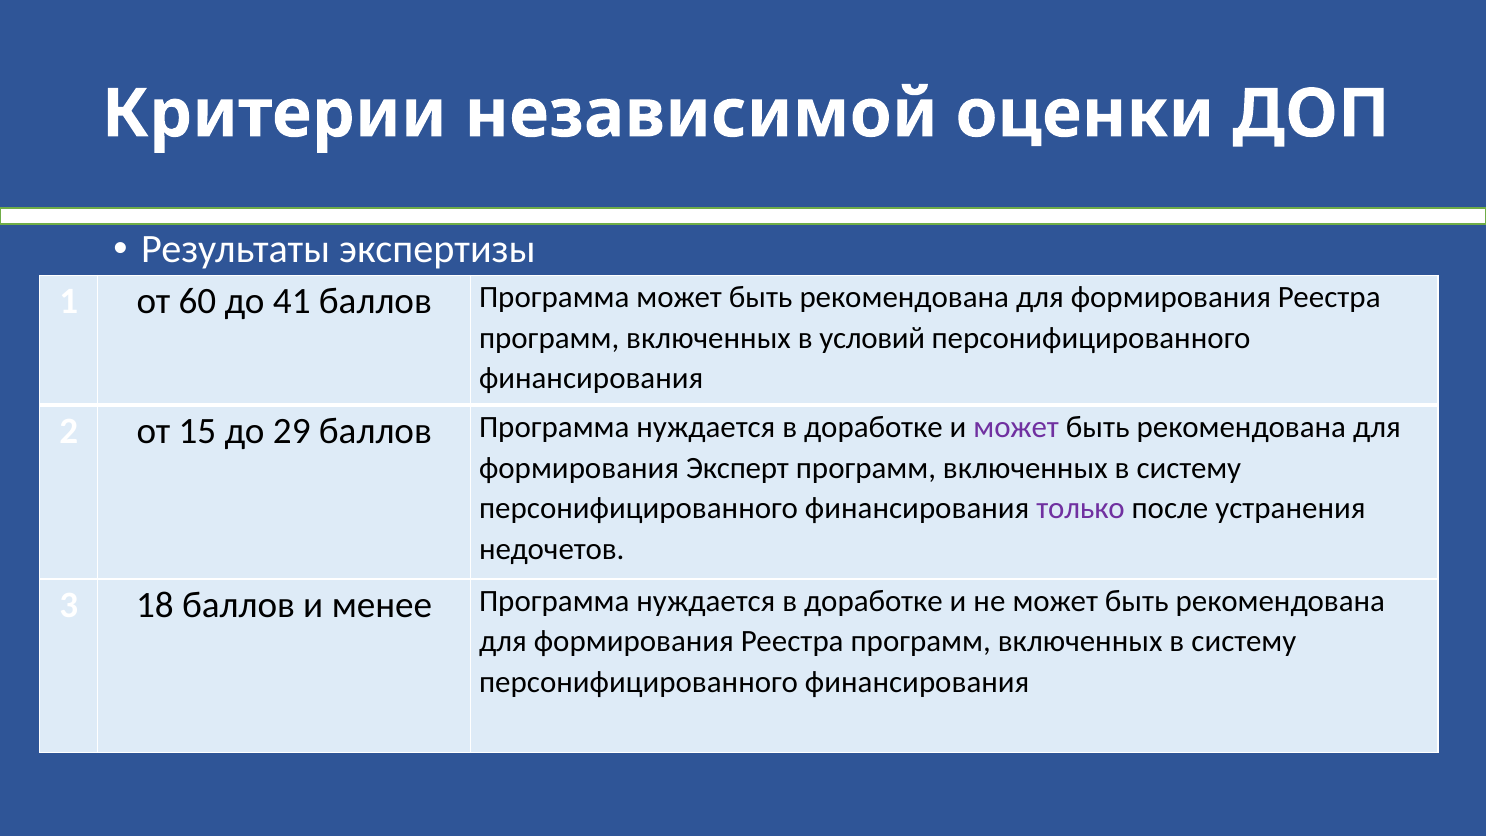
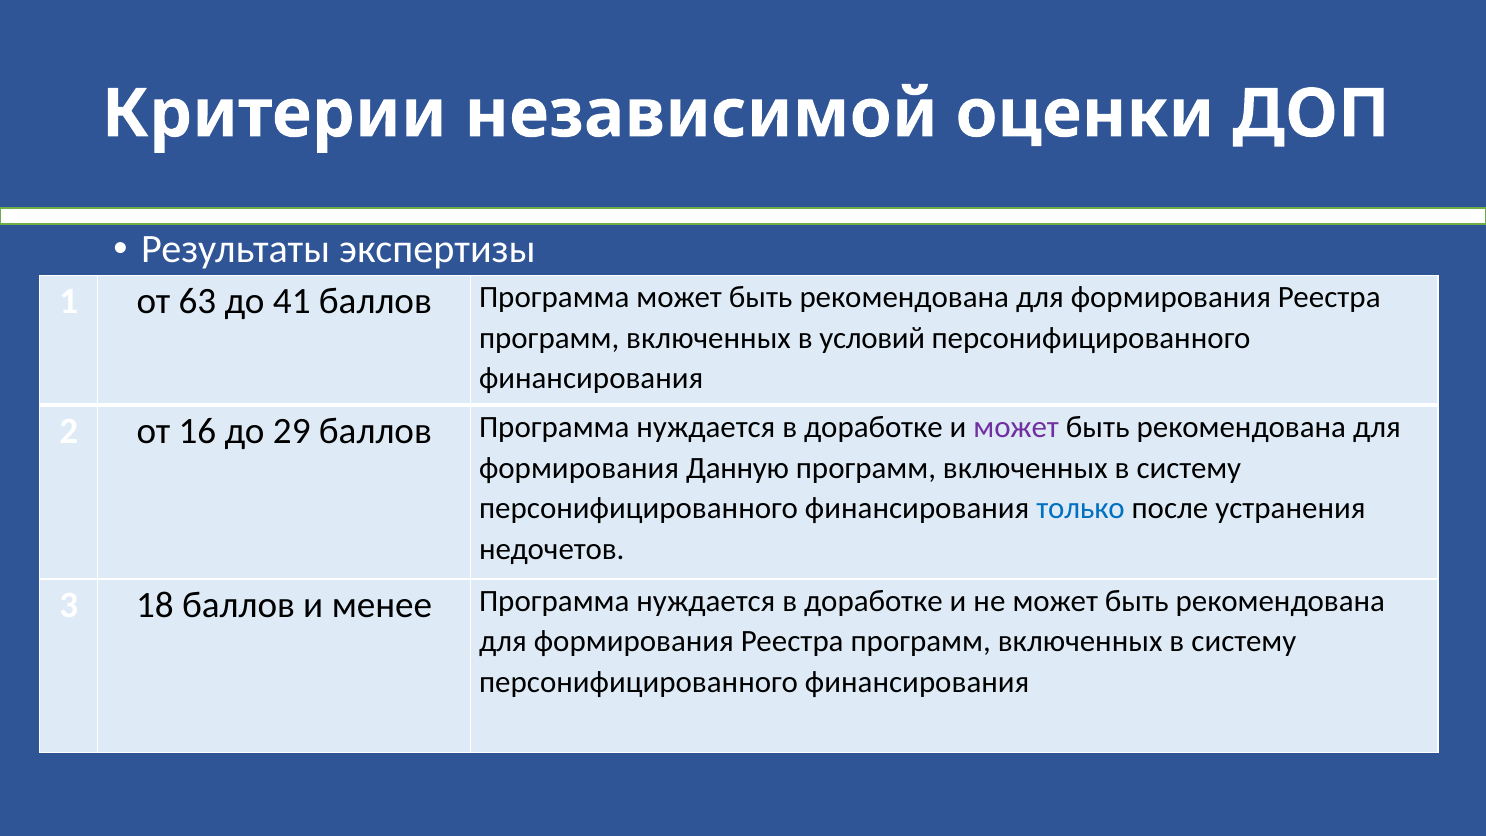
60: 60 -> 63 (197, 302)
15: 15 -> 16 (197, 431)
Эксперт: Эксперт -> Данную (738, 468)
только colour: purple -> blue (1081, 508)
